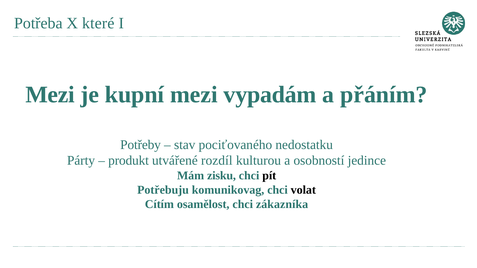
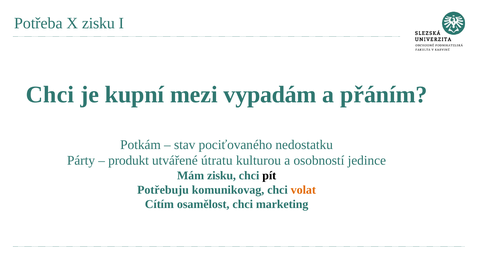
X které: které -> zisku (98, 23)
Mezi: Mezi -> Chci (50, 95)
Potřeby: Potřeby -> Potkám (141, 145)
rozdíl: rozdíl -> útratu (217, 161)
volat colour: black -> orange (303, 190)
zákazníka: zákazníka -> marketing (282, 204)
